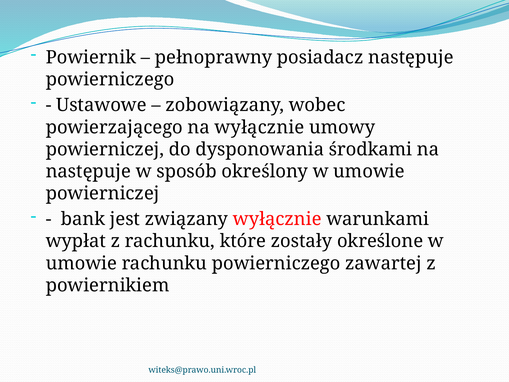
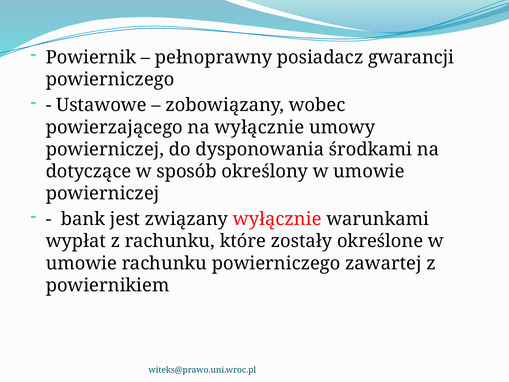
posiadacz następuje: następuje -> gwarancji (411, 57)
następuje: następuje -> dotyczące (88, 171)
